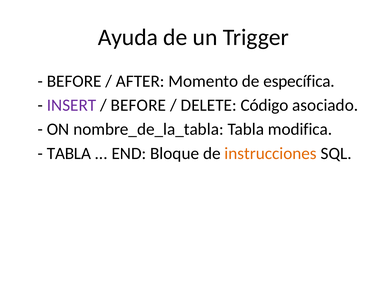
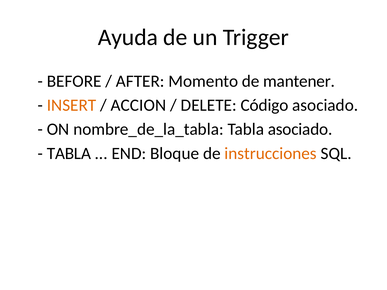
específica: específica -> mantener (299, 81)
INSERT colour: purple -> orange (72, 105)
BEFORE: BEFORE -> ACCION (138, 105)
Tabla modifica: modifica -> asociado (300, 129)
